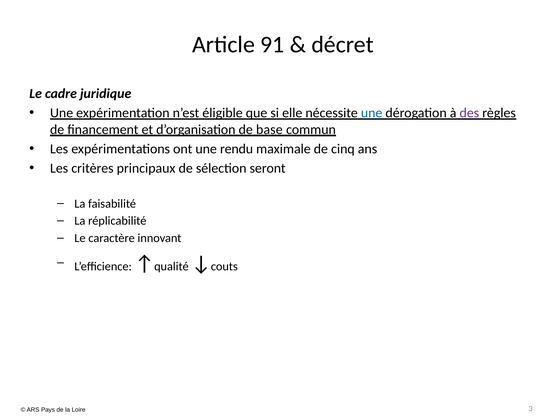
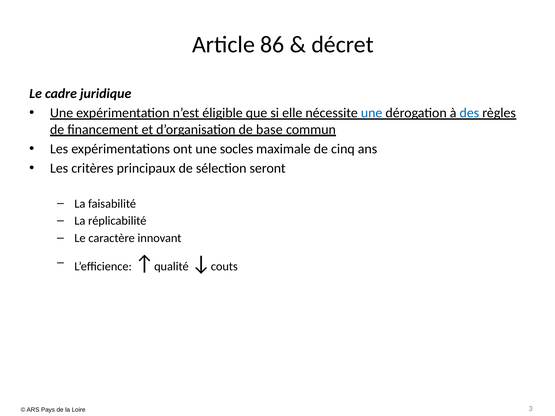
91: 91 -> 86 (272, 45)
des colour: purple -> blue (469, 113)
rendu: rendu -> socles (237, 149)
